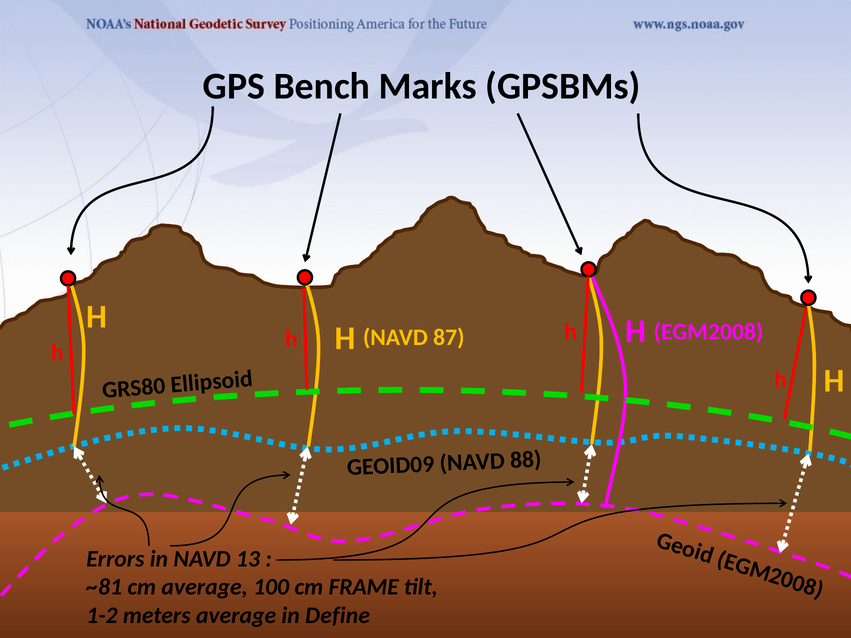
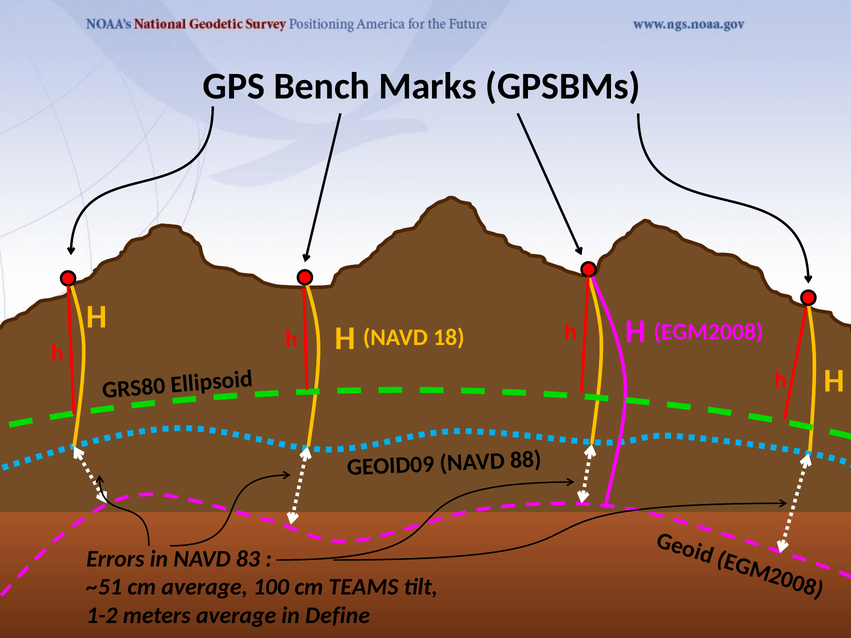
87: 87 -> 18 (449, 337)
13: 13 -> 83 (248, 559)
~81: ~81 -> ~51 (104, 587)
FRAME: FRAME -> TEAMS (363, 587)
